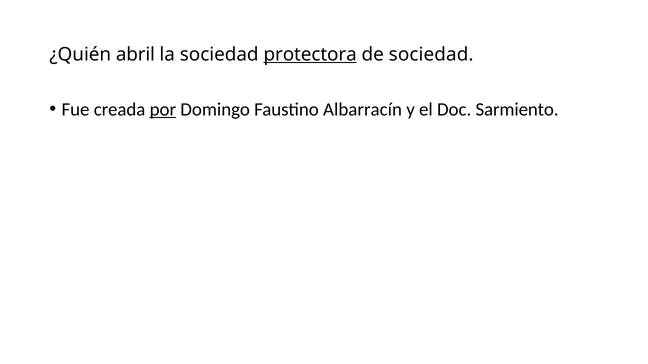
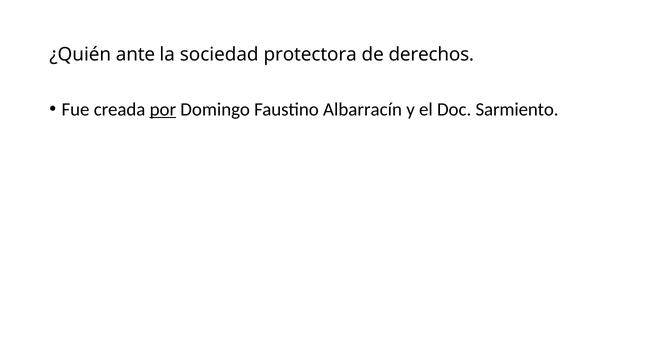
abril: abril -> ante (135, 54)
protectora underline: present -> none (310, 54)
de sociedad: sociedad -> derechos (431, 54)
